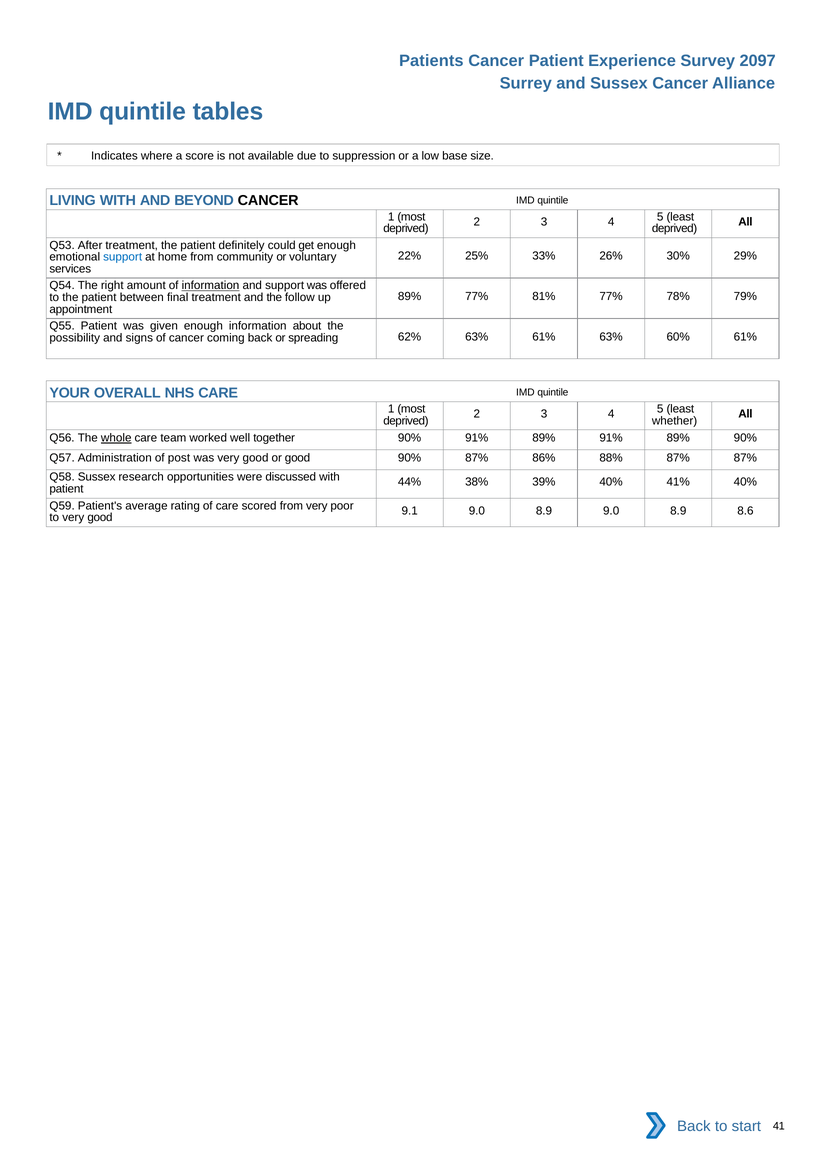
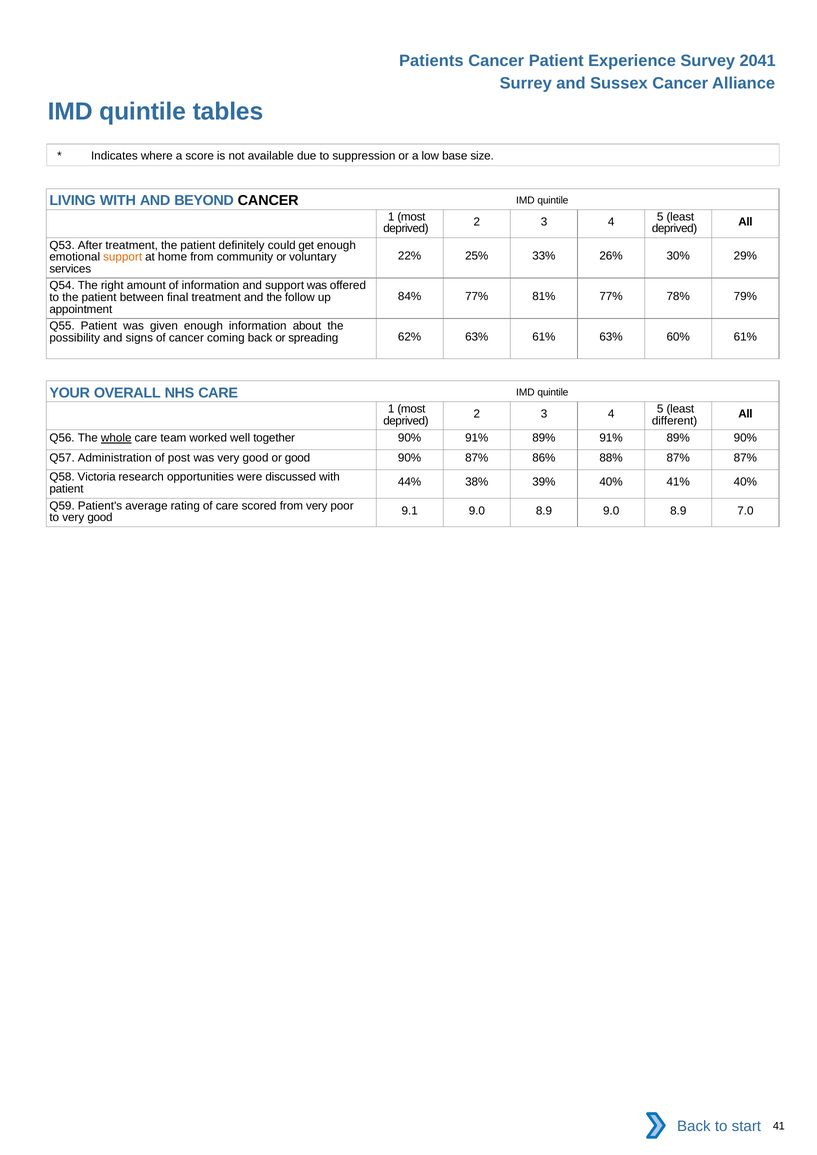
2097: 2097 -> 2041 (758, 61)
support colour: blue -> orange (123, 257)
information underline: present -> none (211, 286)
89%: 89% -> 84% (410, 297)
whether: whether -> different (675, 421)
Q58 Sussex: Sussex -> Victoria (97, 478)
8.6: 8.6 -> 7.0 (745, 511)
